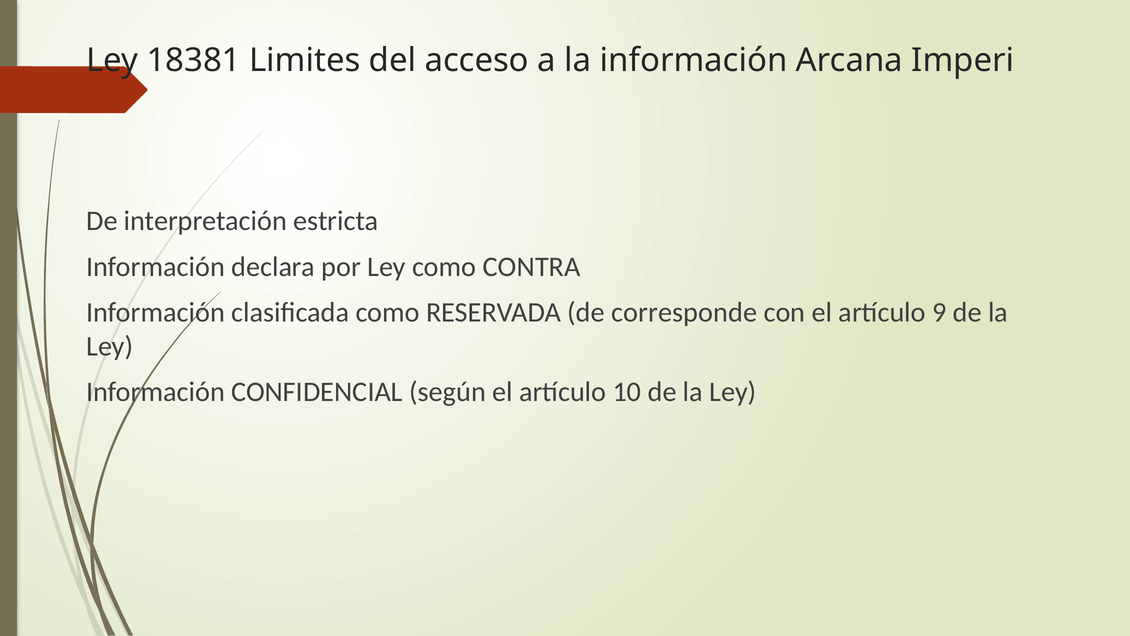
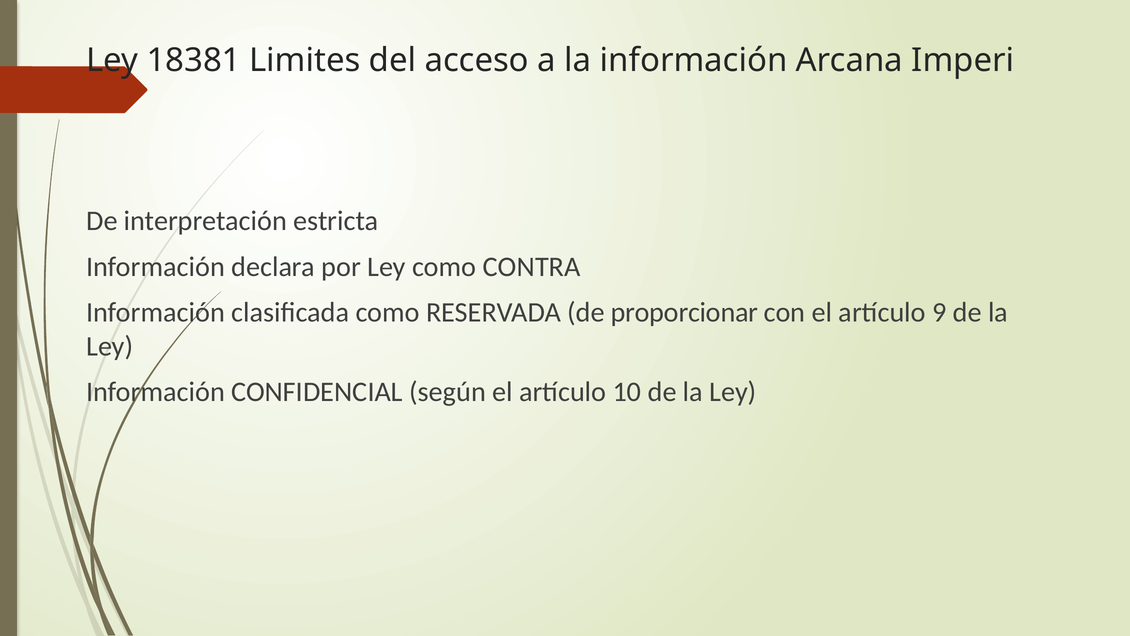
corresponde: corresponde -> proporcionar (684, 312)
